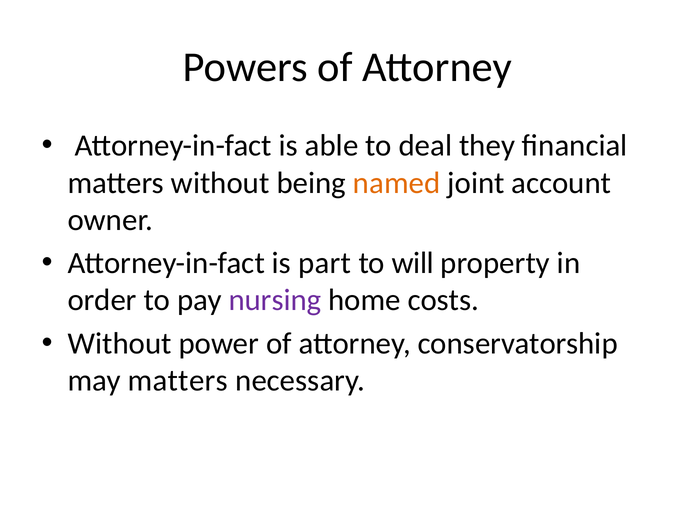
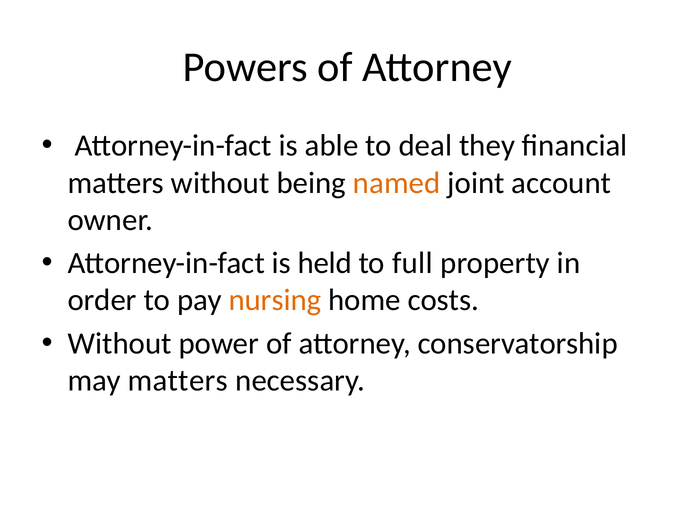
part: part -> held (325, 263)
will: will -> full (412, 263)
nursing colour: purple -> orange (275, 300)
